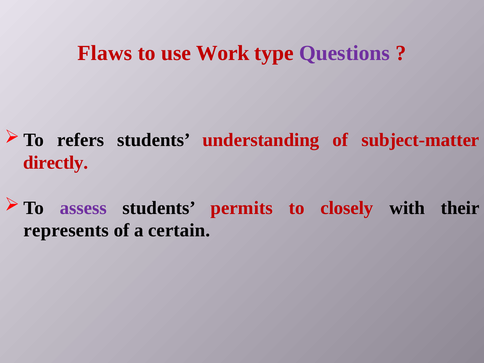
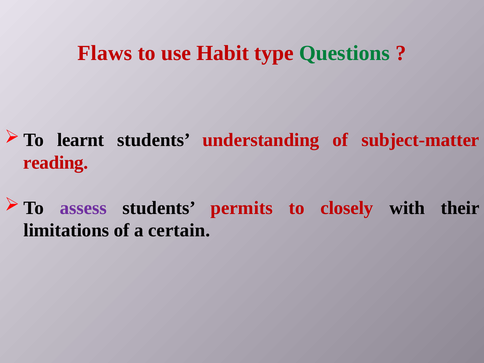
Work: Work -> Habit (223, 53)
Questions colour: purple -> green (344, 53)
refers: refers -> learnt (81, 140)
directly: directly -> reading (56, 163)
represents: represents -> limitations (66, 230)
